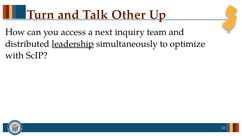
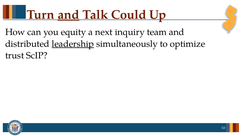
and underline: none -> present (68, 15)
Other: Other -> Could (129, 15)
access: access -> equity (73, 32)
with: with -> trust (15, 56)
